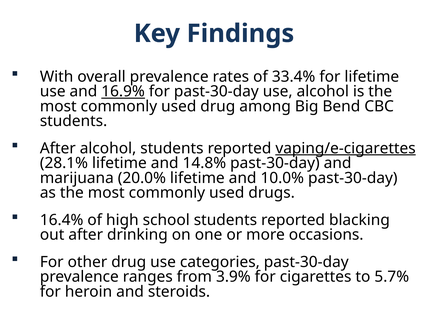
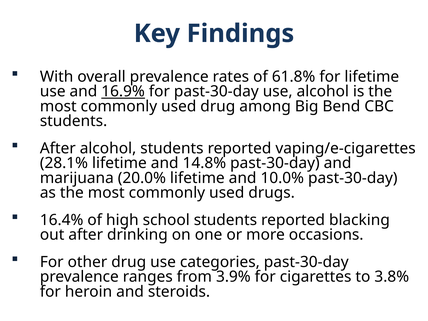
33.4%: 33.4% -> 61.8% (294, 77)
vaping/e-cigarettes underline: present -> none (346, 148)
5.7%: 5.7% -> 3.8% (392, 277)
